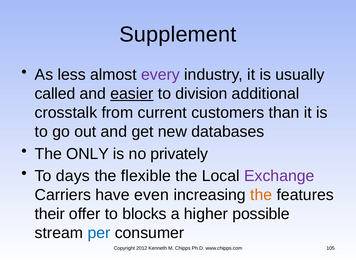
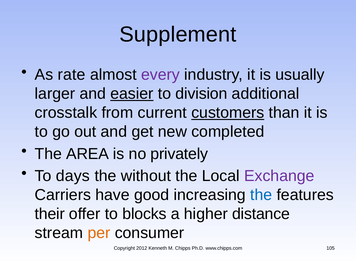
less: less -> rate (72, 75)
called: called -> larger (55, 94)
customers underline: none -> present (228, 113)
databases: databases -> completed (228, 132)
ONLY: ONLY -> AREA (88, 154)
flexible: flexible -> without (146, 176)
even: even -> good (152, 195)
the colour: orange -> blue (261, 195)
possible: possible -> distance (261, 214)
per colour: blue -> orange (99, 233)
